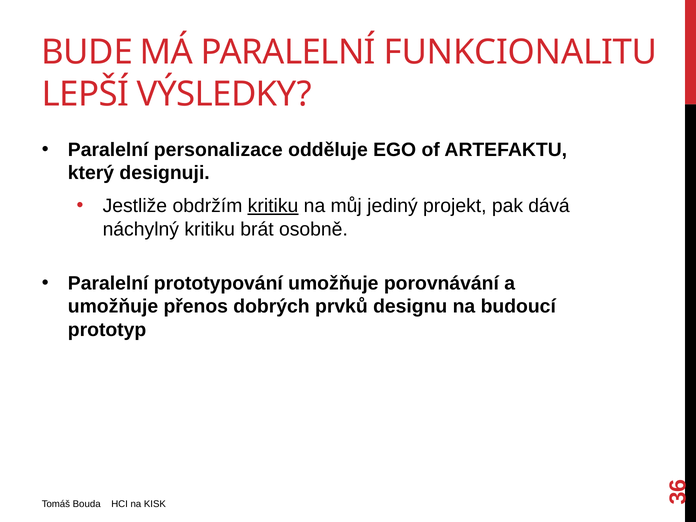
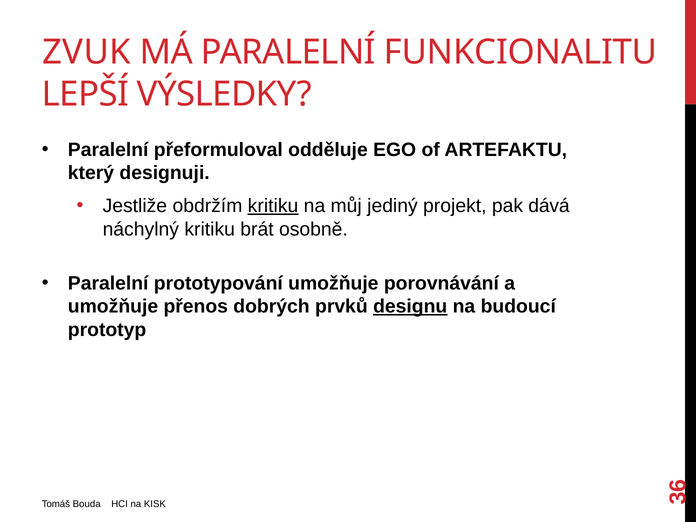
BUDE: BUDE -> ZVUK (87, 52)
personalizace: personalizace -> přeformuloval (218, 150)
designu underline: none -> present (410, 306)
